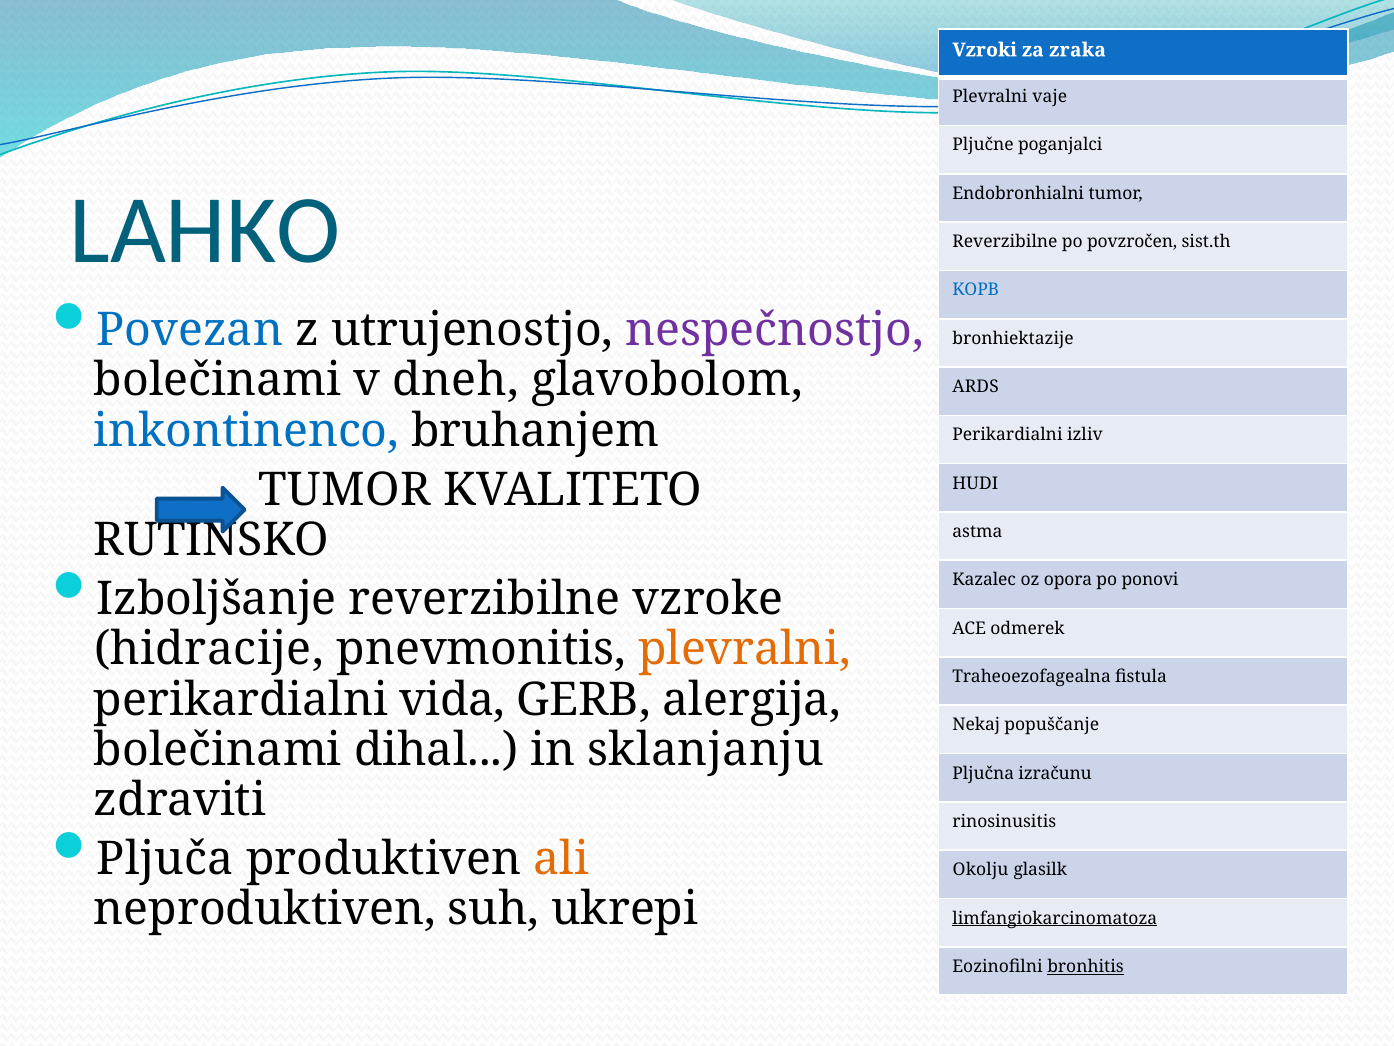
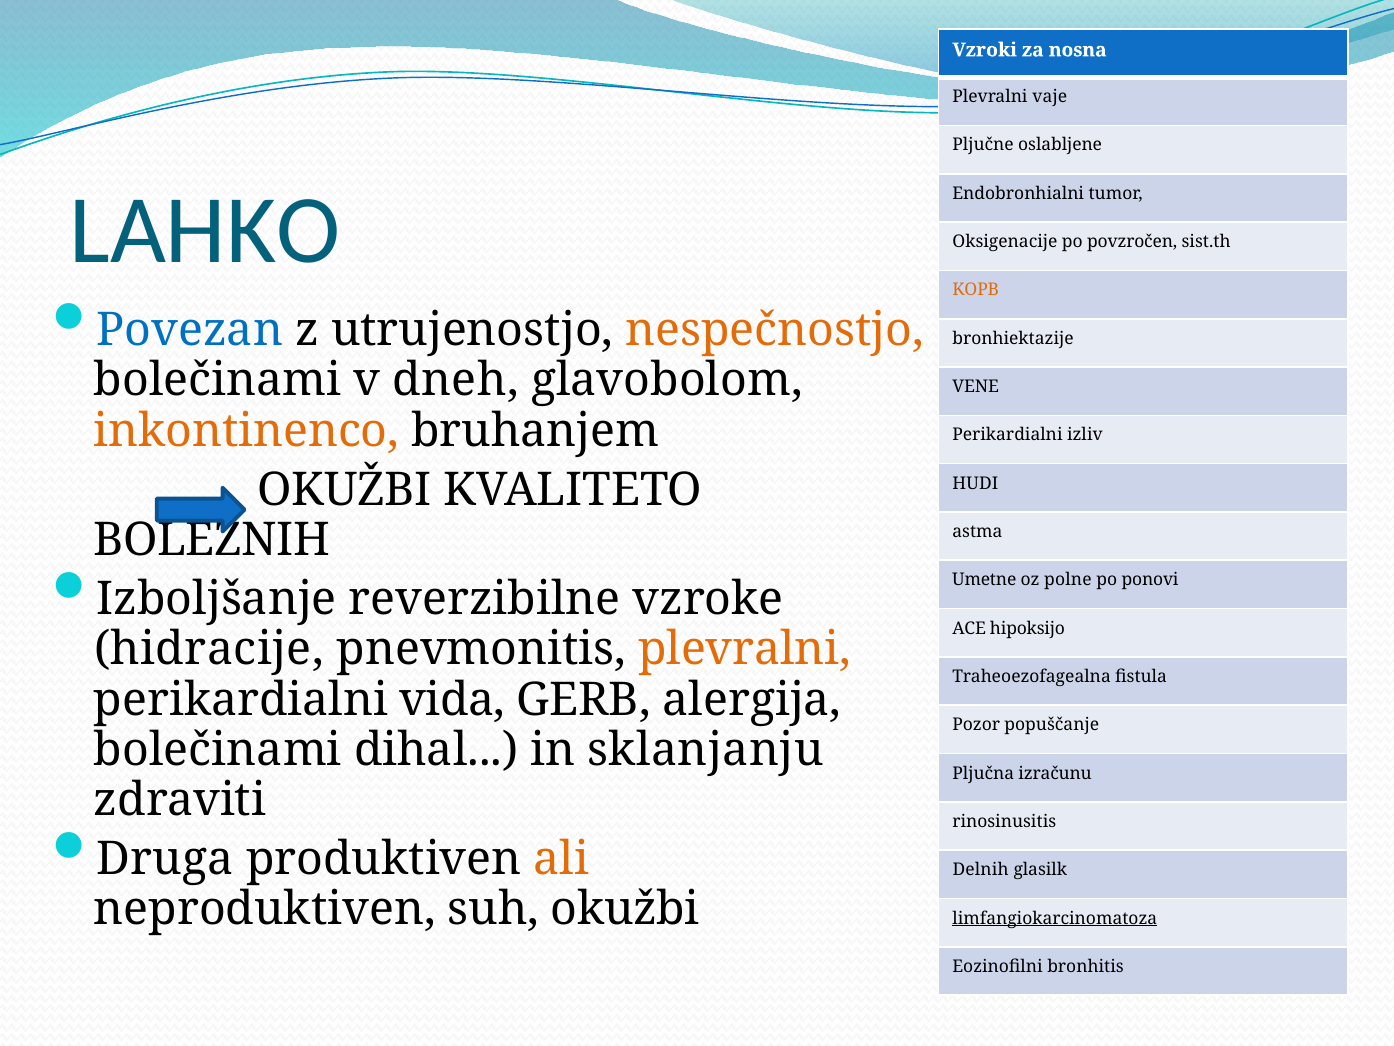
zraka: zraka -> nosna (1078, 50)
poganjalci: poganjalci -> oslabljene (1060, 145)
Reverzibilne: Reverzibilne -> Oksigenacije (1005, 242)
KOPB colour: blue -> orange (976, 290)
nespečnostjo colour: purple -> orange (775, 330)
ARDS: ARDS -> VENE (976, 387)
inkontinenco colour: blue -> orange (247, 431)
TUMOR: TUMOR -> OKUŽBI (345, 490)
RUTINSKO: RUTINSKO -> BOLEZNIH (212, 540)
Kazalec: Kazalec -> Umetne (984, 580)
opora: opora -> polne (1068, 580)
odmerek: odmerek -> hipoksijo (1028, 628)
Nekaj: Nekaj -> Pozor (976, 725)
Pljuča: Pljuča -> Druga (165, 859)
Okolju: Okolju -> Delnih (981, 870)
suh ukrepi: ukrepi -> okužbi (625, 909)
bronhitis underline: present -> none (1086, 966)
